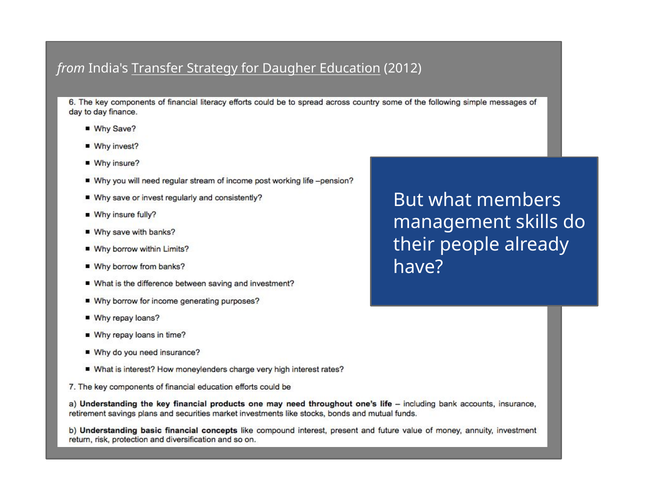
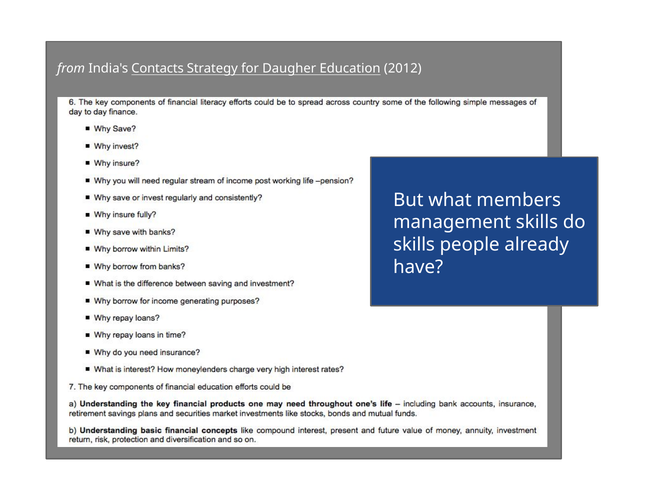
Transfer: Transfer -> Contacts (158, 69)
their: their -> skills (414, 244)
